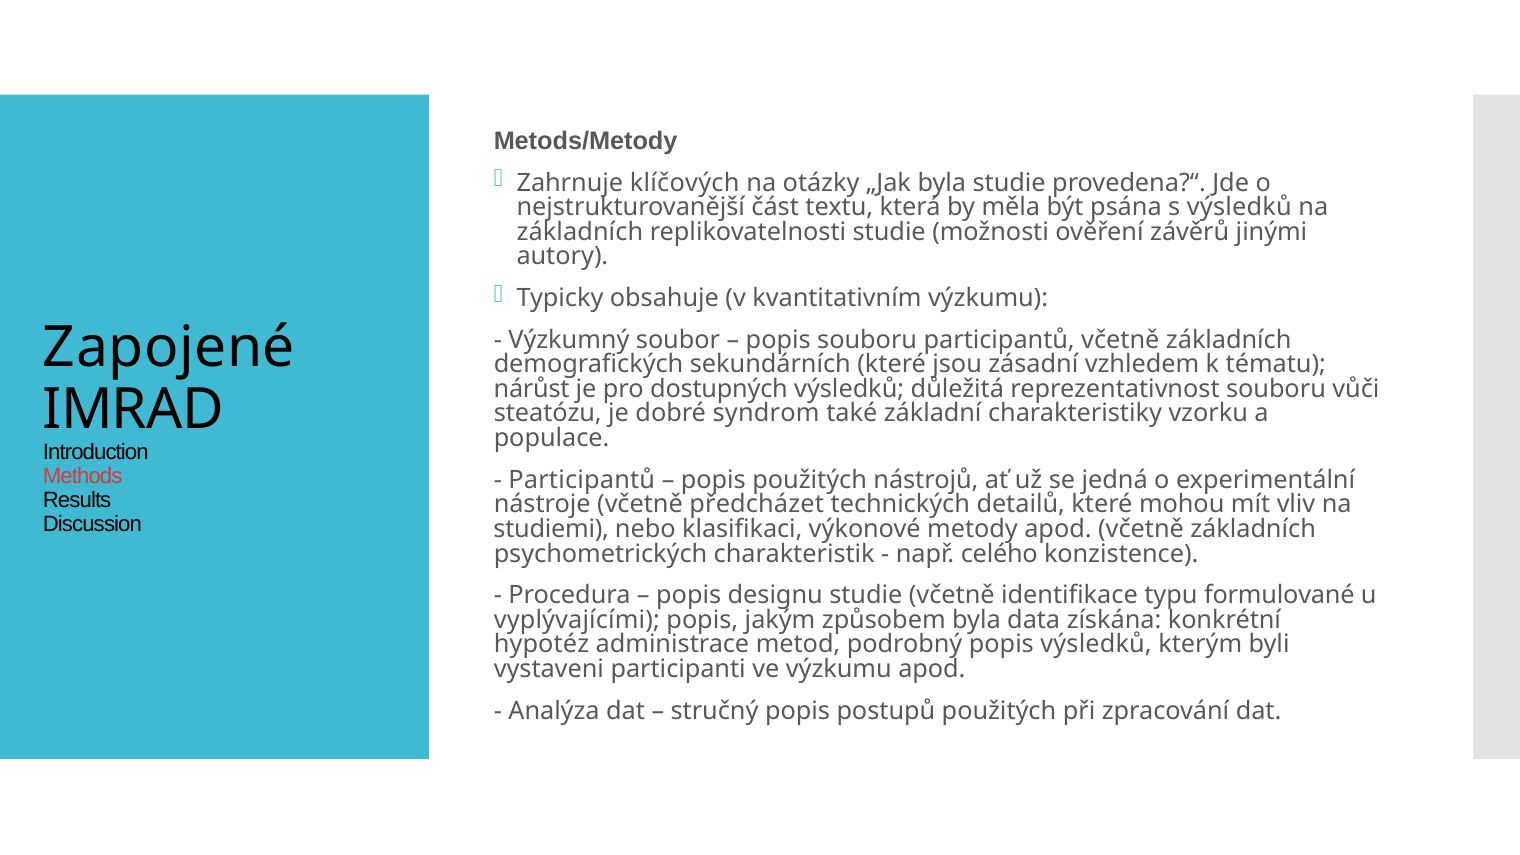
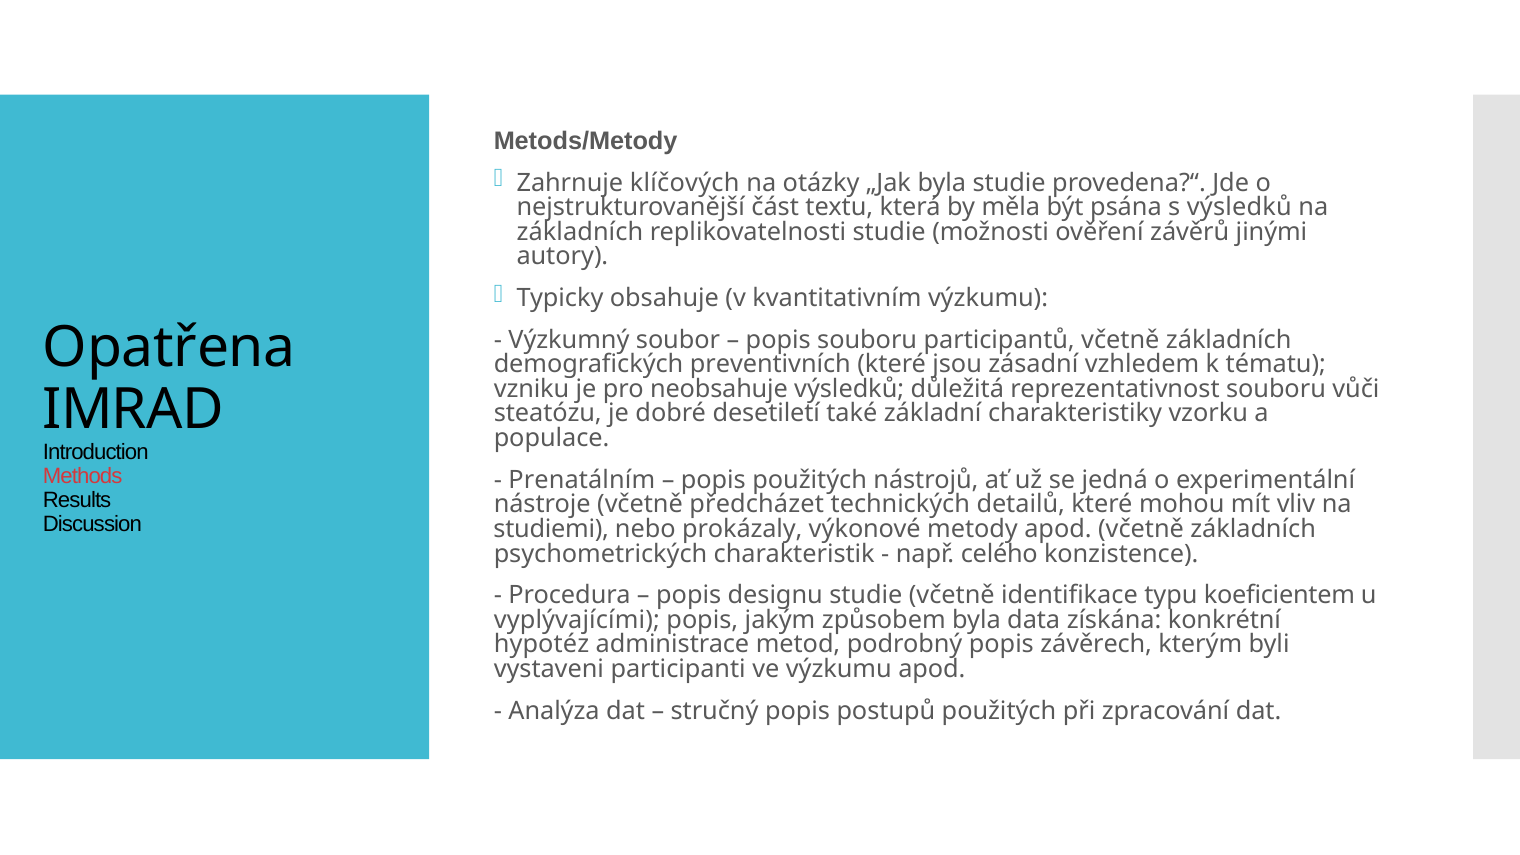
Zapojené: Zapojené -> Opatřena (169, 348)
sekundárních: sekundárních -> preventivních (770, 364)
nárůst: nárůst -> vzniku (532, 389)
dostupných: dostupných -> neobsahuje (719, 389)
syndrom: syndrom -> desetiletí (766, 414)
Participantů: Participantů -> Prenatálním (582, 480)
klasifikaci: klasifikaci -> prokázaly (742, 529)
formulované: formulované -> koeficientem (1279, 595)
popis výsledků: výsledků -> závěrech (1096, 644)
